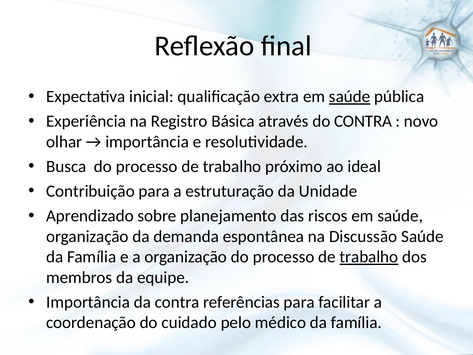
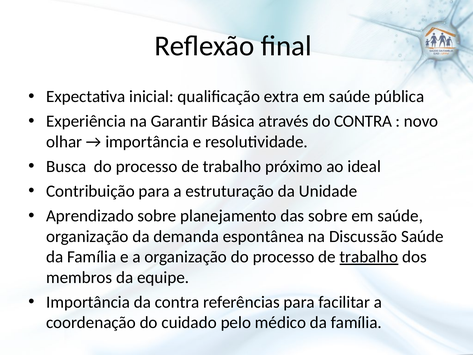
saúde underline: present -> none (350, 97)
Registro: Registro -> Garantir (179, 121)
das riscos: riscos -> sobre (328, 216)
